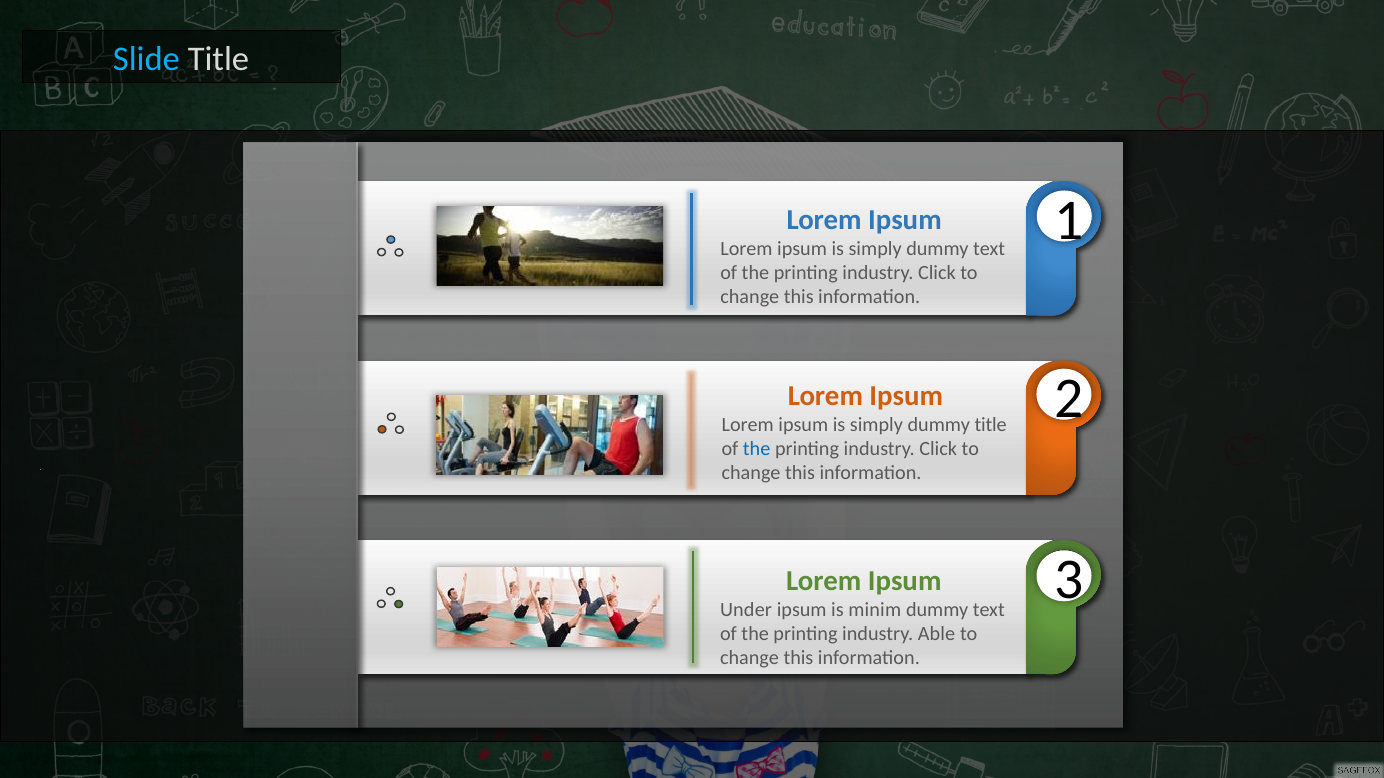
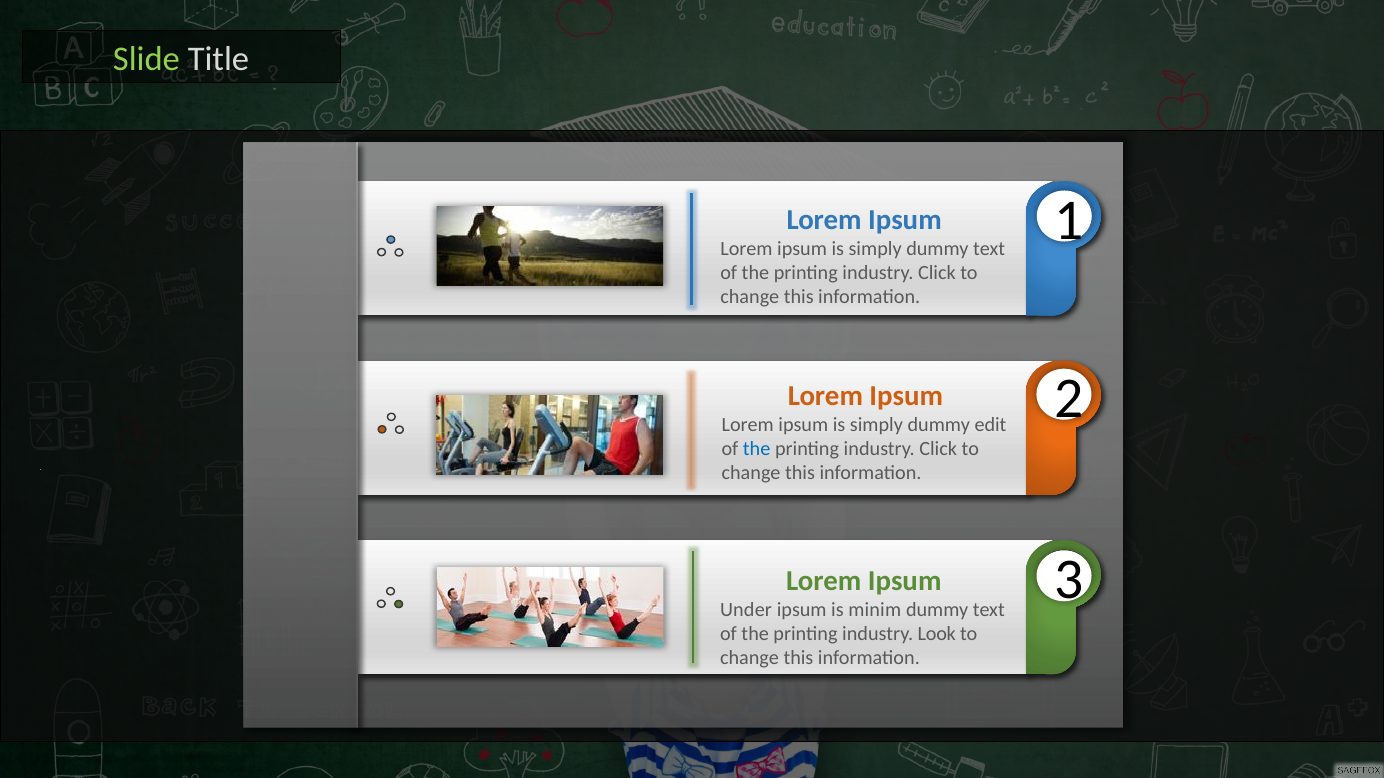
Slide colour: light blue -> light green (146, 59)
dummy title: title -> edit (990, 425)
Able: Able -> Look (937, 634)
